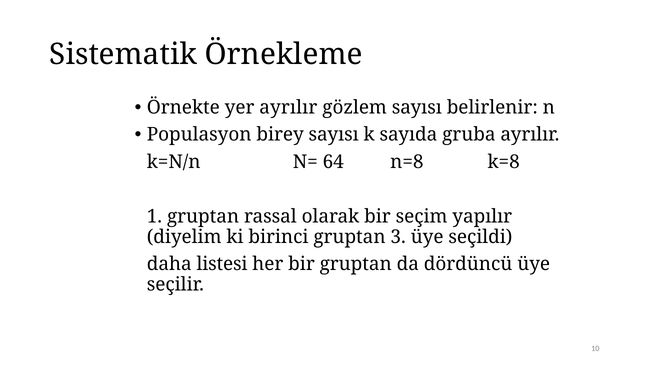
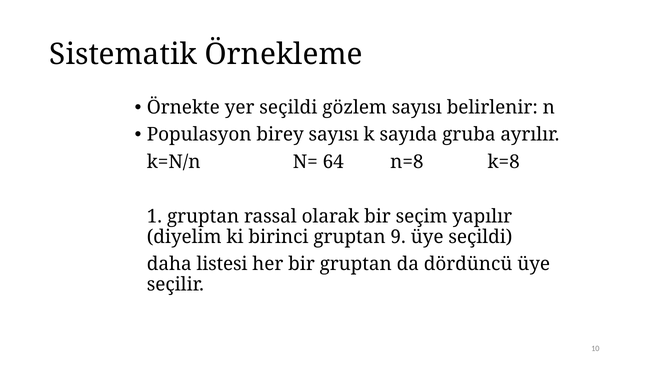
yer ayrılır: ayrılır -> seçildi (288, 108)
3: 3 -> 9 (398, 237)
